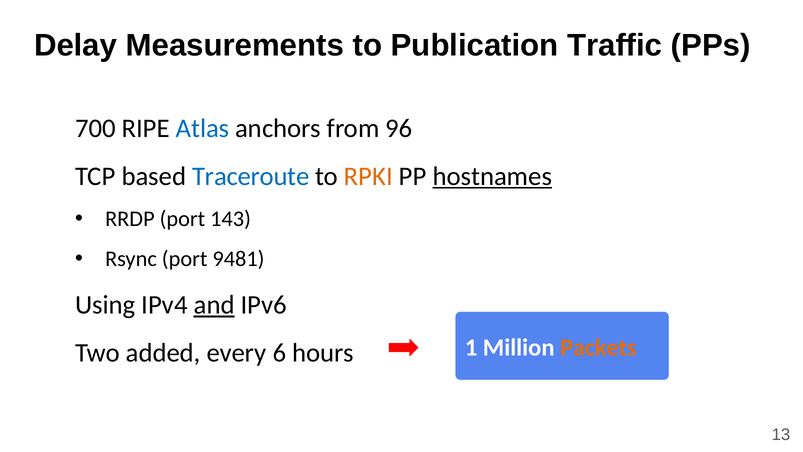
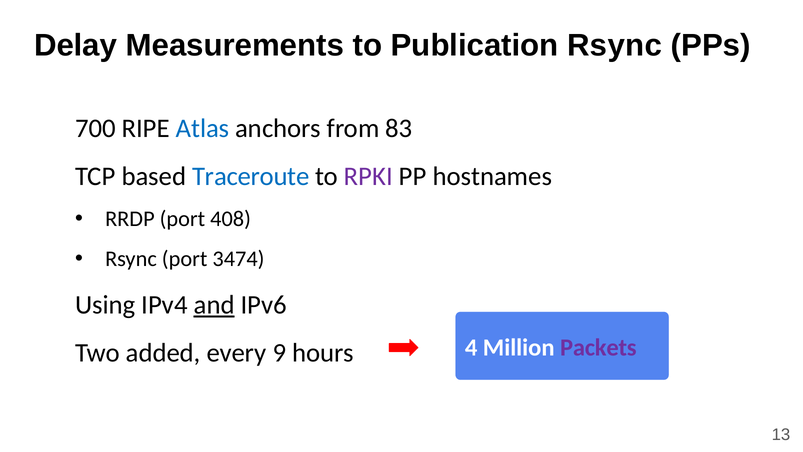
Publication Traffic: Traffic -> Rsync (615, 45)
96: 96 -> 83 (399, 128)
RPKI colour: orange -> purple (368, 176)
hostnames underline: present -> none (492, 176)
143: 143 -> 408 (231, 219)
9481: 9481 -> 3474 (238, 259)
6: 6 -> 9 (279, 353)
1: 1 -> 4 (471, 347)
Packets colour: orange -> purple (598, 347)
